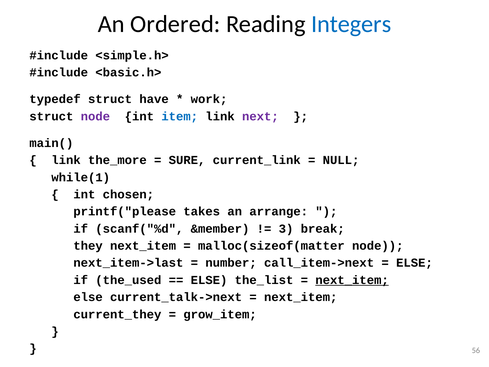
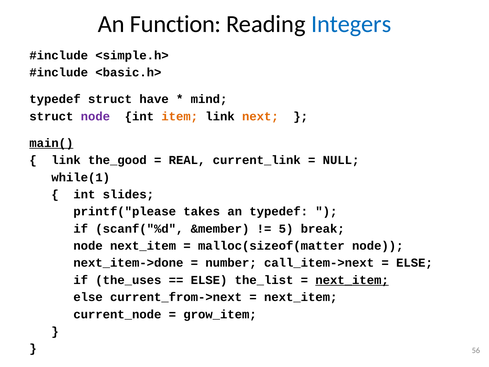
Ordered: Ordered -> Function (176, 24)
work: work -> mind (209, 99)
item colour: blue -> orange (180, 116)
next colour: purple -> orange (260, 116)
main( underline: none -> present (51, 143)
the_more: the_more -> the_good (117, 160)
SURE: SURE -> REAL (187, 160)
chosen: chosen -> slides (128, 194)
an arrange: arrange -> typedef (279, 211)
3: 3 -> 5 (286, 229)
they: they -> node (88, 246)
next_item->last: next_item->last -> next_item->done (128, 263)
the_used: the_used -> the_uses (128, 280)
current_talk->next: current_talk->next -> current_from->next (176, 297)
current_they: current_they -> current_node (117, 314)
